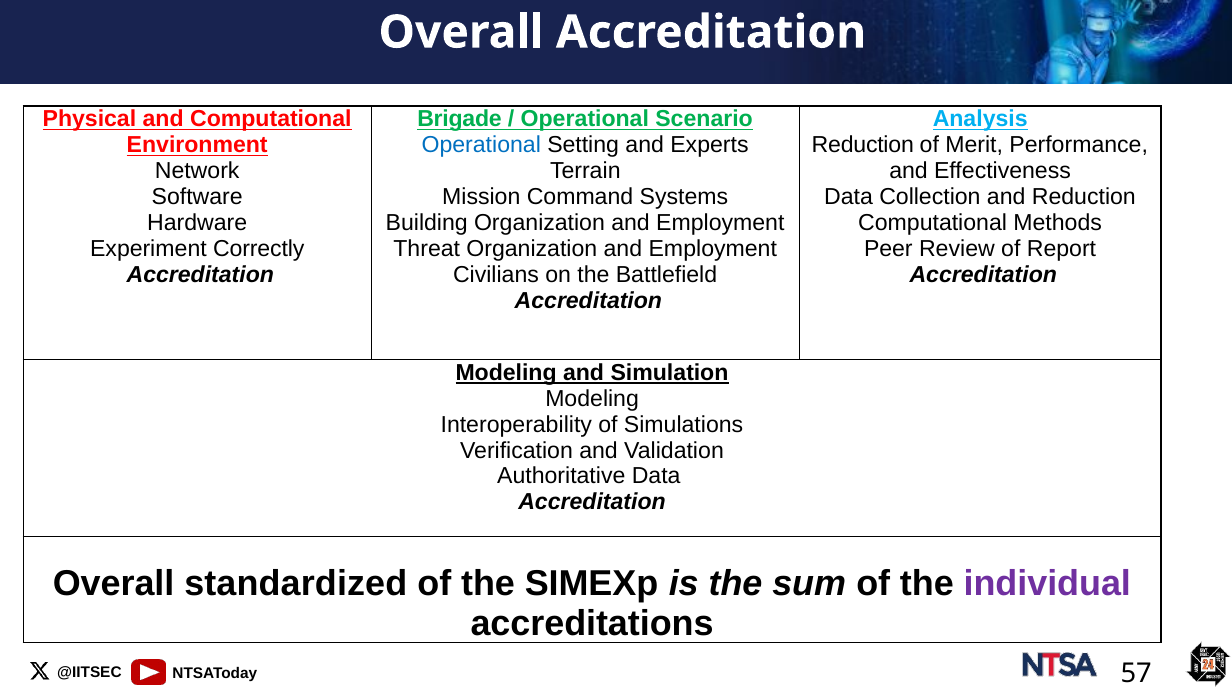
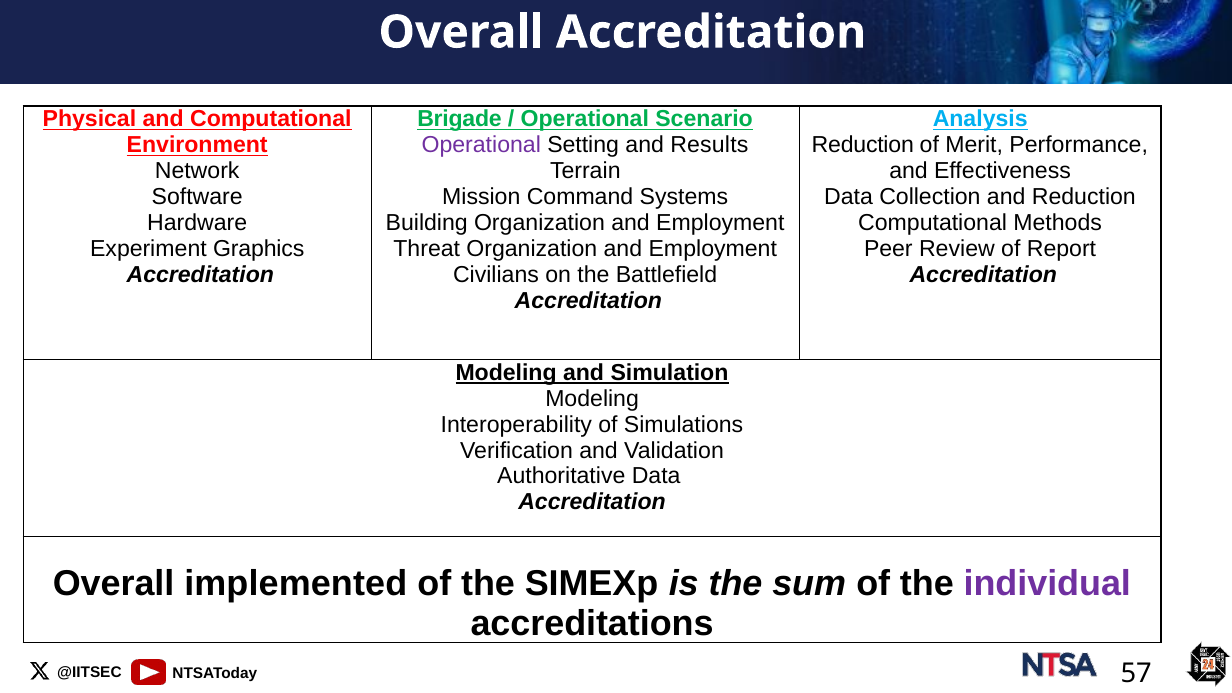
Operational colour: blue -> purple (481, 145)
Experts: Experts -> Results (709, 145)
Correctly: Correctly -> Graphics (259, 249)
standardized: standardized -> implemented (296, 583)
